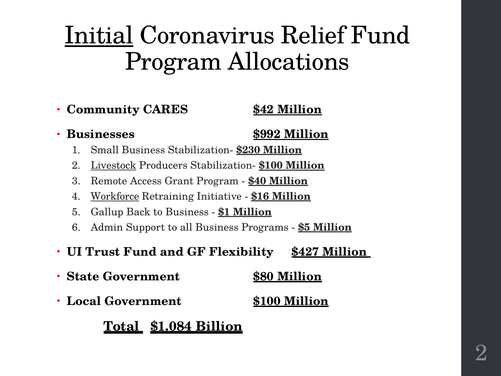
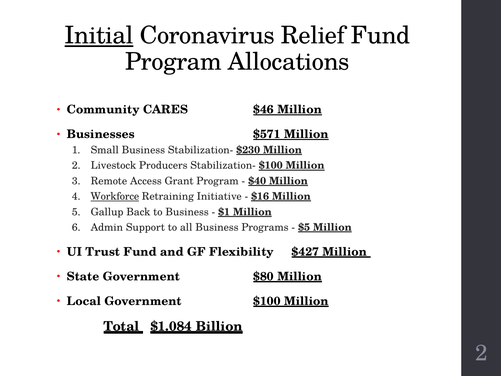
$42: $42 -> $46 (263, 110)
$992: $992 -> $571 (267, 134)
Livestock underline: present -> none (113, 165)
